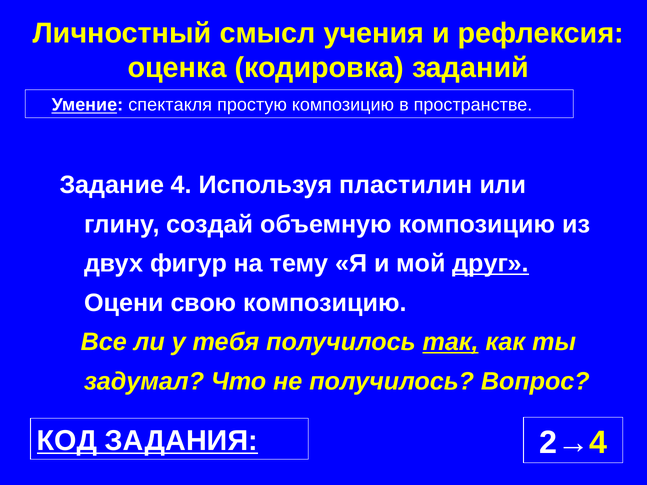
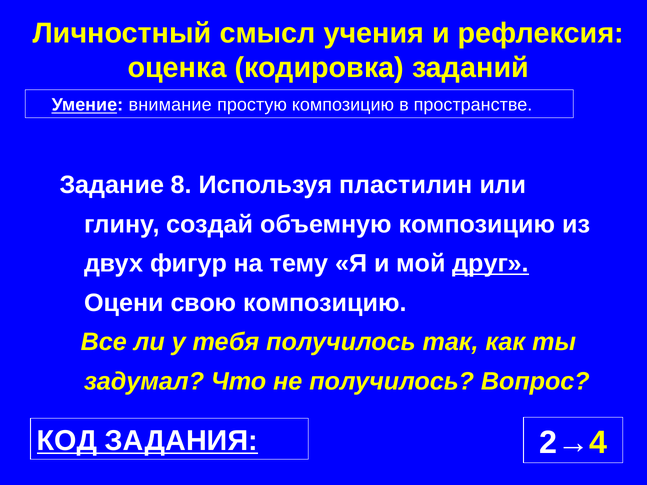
спектакля: спектакля -> внимание (170, 105)
4: 4 -> 8 (181, 185)
так underline: present -> none (451, 342)
